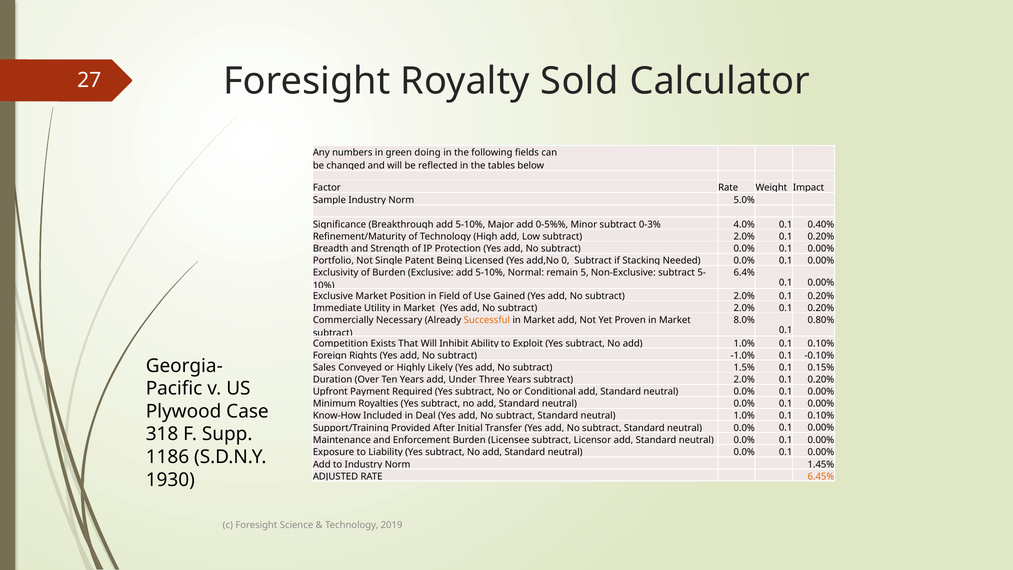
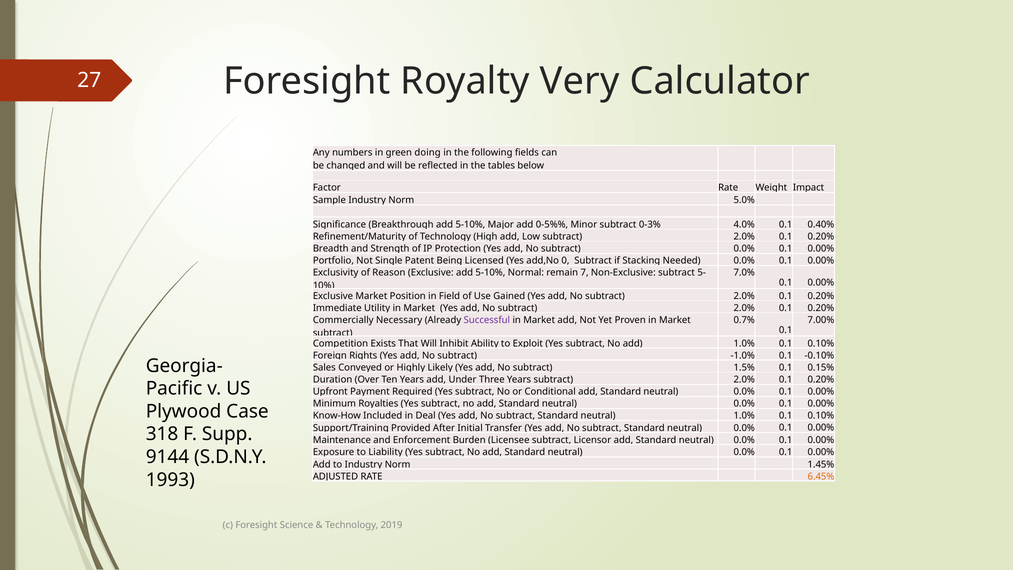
Sold: Sold -> Very (580, 81)
of Burden: Burden -> Reason (389, 273)
5: 5 -> 7 (585, 273)
6.4%: 6.4% -> 7.0% (744, 273)
Successful colour: orange -> purple (487, 320)
8.0%: 8.0% -> 0.7% (744, 320)
0.80%: 0.80% -> 7.00% (821, 320)
1186: 1186 -> 9144 (167, 457)
1930: 1930 -> 1993 (170, 480)
